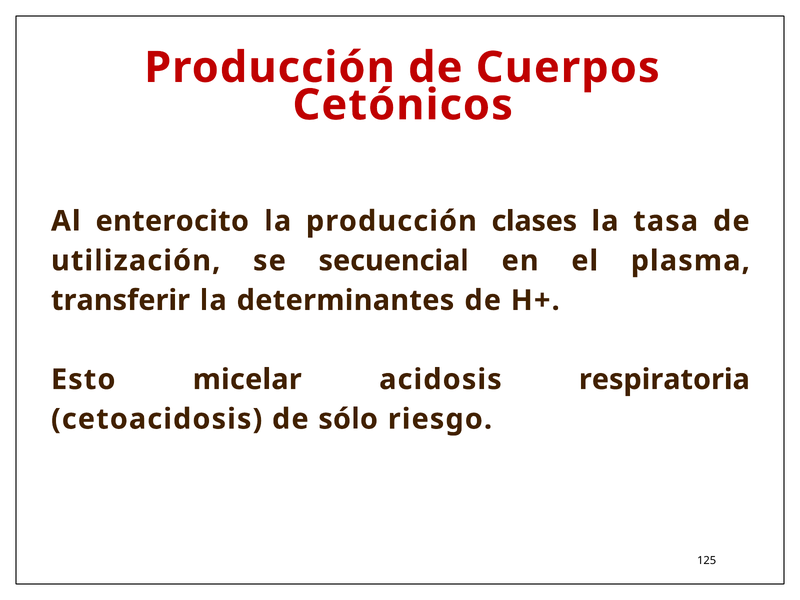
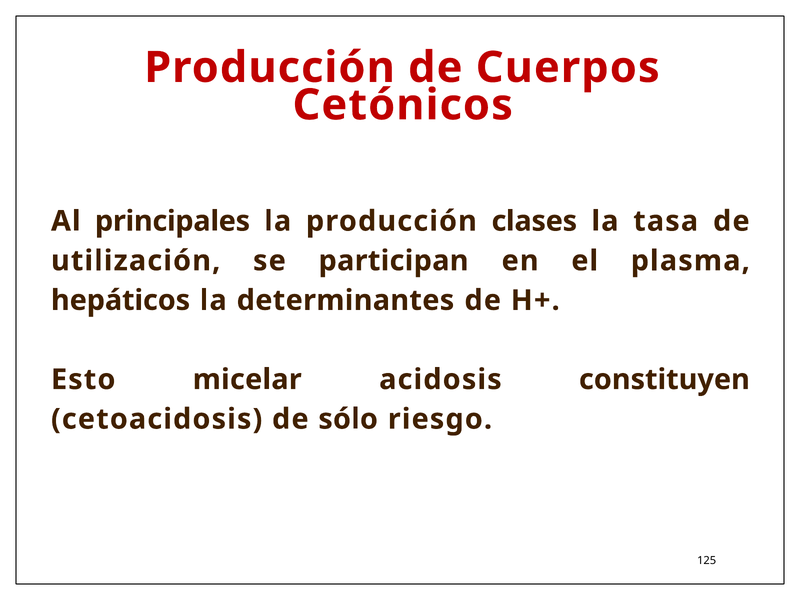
enterocito: enterocito -> principales (173, 221)
secuencial: secuencial -> participan (394, 261)
transferir: transferir -> hepáticos (121, 300)
respiratoria: respiratoria -> constituyen (664, 380)
